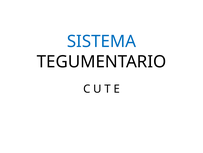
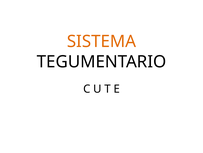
SISTEMA colour: blue -> orange (101, 41)
